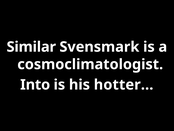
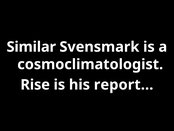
Into: Into -> Rise (35, 84)
hotter: hotter -> report (124, 84)
